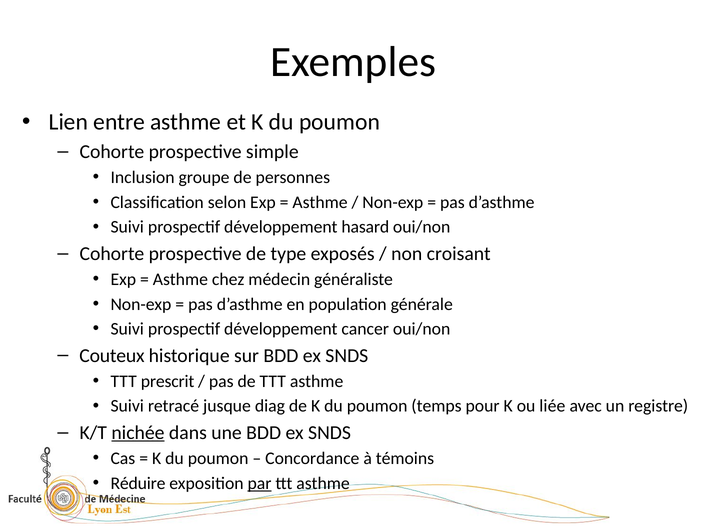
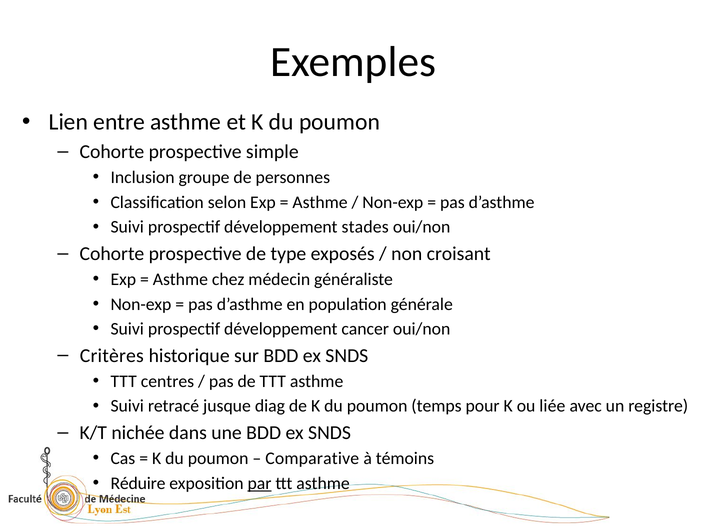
hasard: hasard -> stades (365, 227)
Couteux: Couteux -> Critères (112, 356)
prescrit: prescrit -> centres (167, 381)
nichée underline: present -> none (138, 433)
Concordance: Concordance -> Comparative (312, 458)
